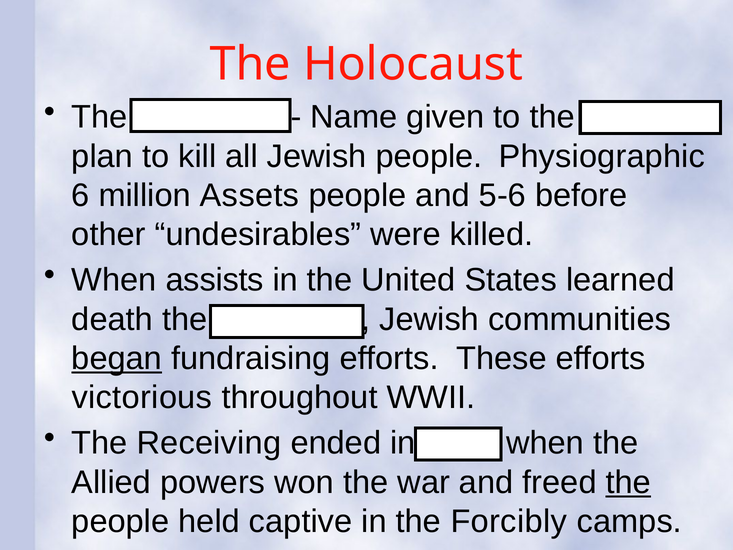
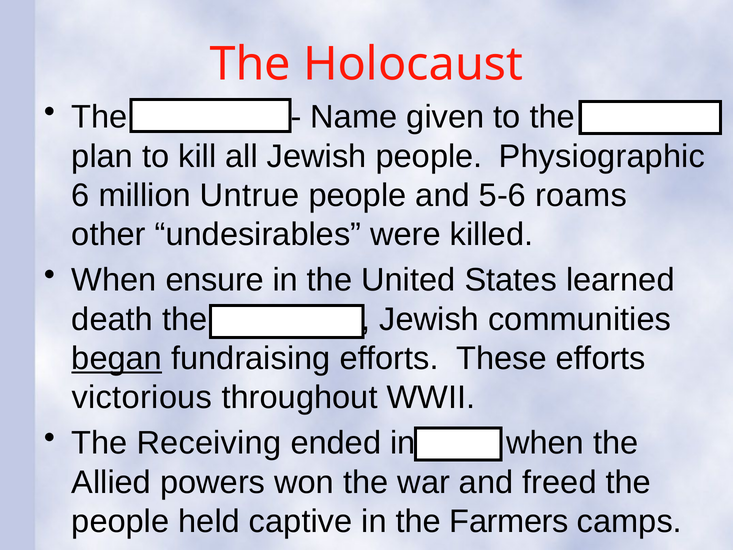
Assets: Assets -> Untrue (250, 195)
before: before -> roams (581, 195)
assists: assists -> ensure (215, 280)
the underline: present -> none (628, 482)
Forcibly: Forcibly -> Farmers (509, 521)
